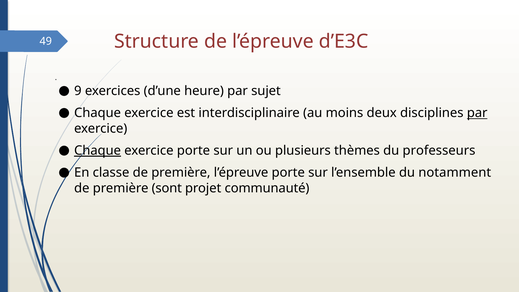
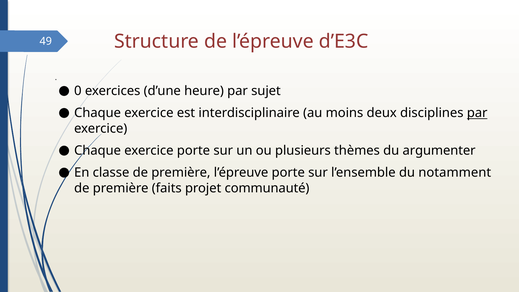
9: 9 -> 0 (78, 91)
Chaque underline: present -> none (98, 151)
professeurs: professeurs -> argumenter (439, 151)
sont: sont -> faits (167, 188)
